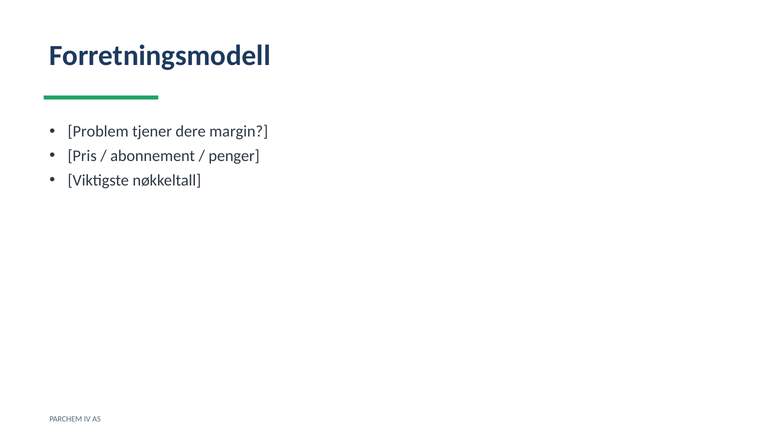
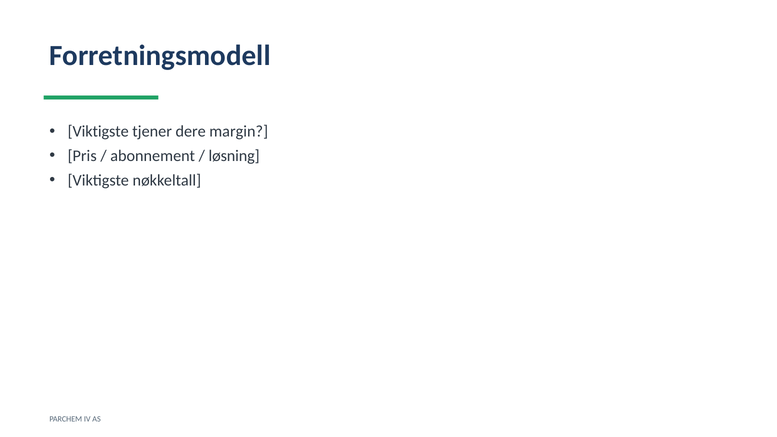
Problem: Problem -> Viktigste (98, 132)
penger: penger -> løsning (234, 156)
